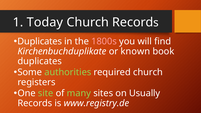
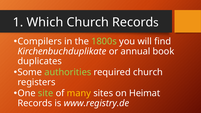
Today: Today -> Which (45, 22)
Duplicates: Duplicates -> Compilers (40, 41)
1800s colour: pink -> light green (104, 41)
known: known -> annual (135, 51)
many colour: light green -> yellow (79, 93)
Usually: Usually -> Heimat (145, 93)
